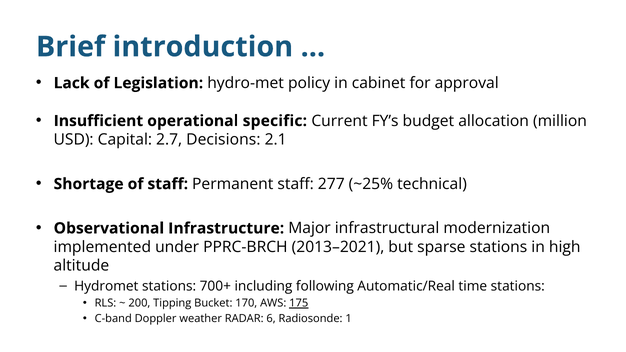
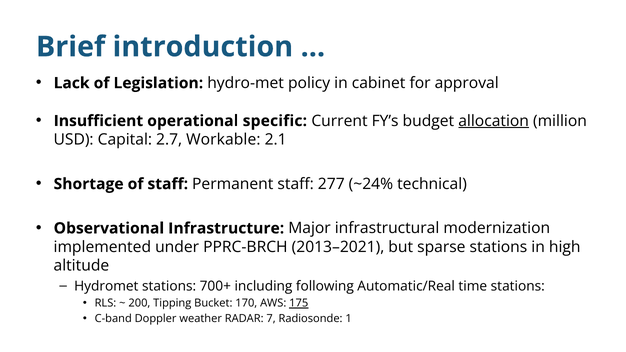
allocation underline: none -> present (494, 121)
Decisions: Decisions -> Workable (223, 140)
~25%: ~25% -> ~24% (371, 184)
6: 6 -> 7 (271, 319)
